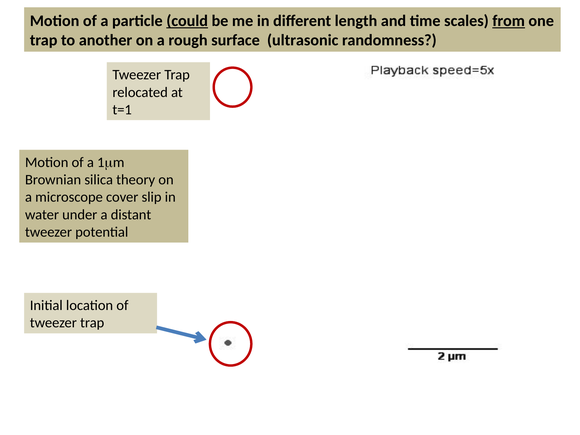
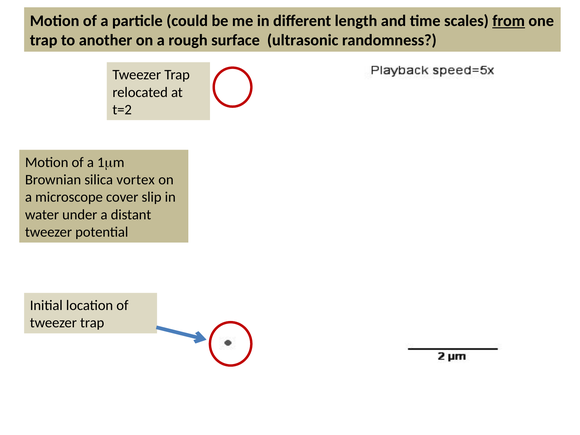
could underline: present -> none (187, 21)
t=1: t=1 -> t=2 (122, 110)
theory: theory -> vortex (136, 180)
